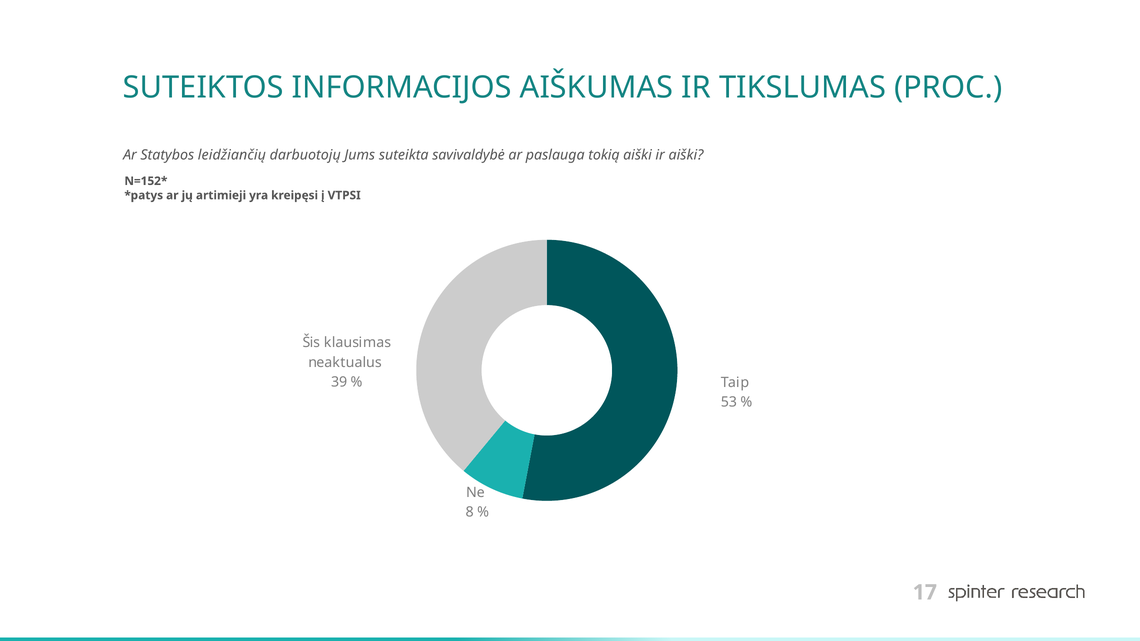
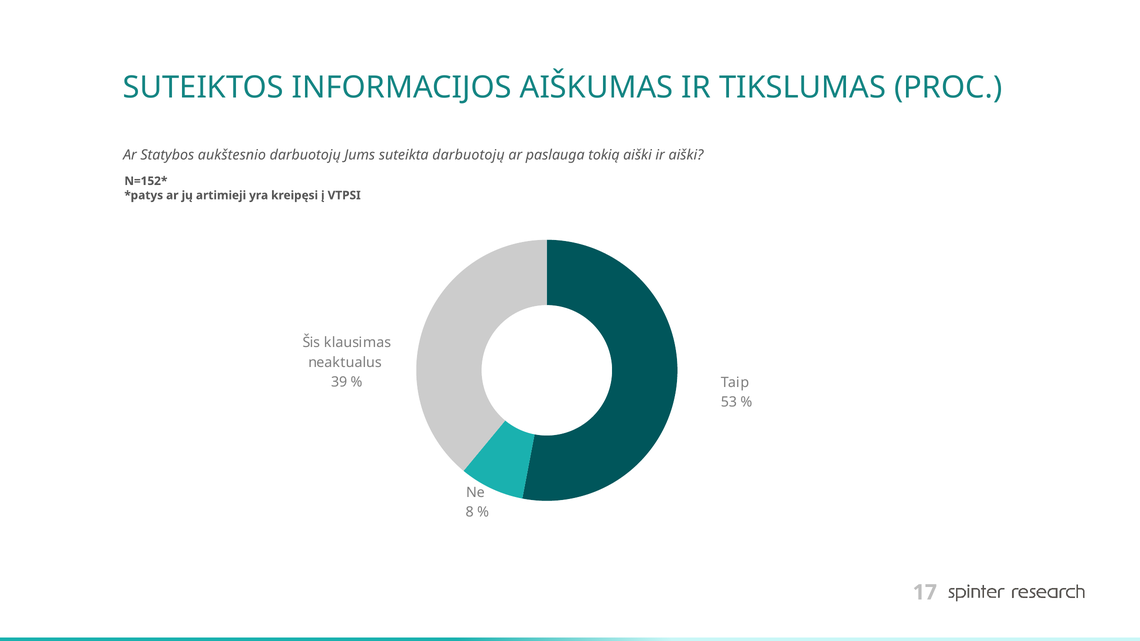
leidžiančių: leidžiančių -> aukštesnio (232, 155)
suteikta savivaldybė: savivaldybė -> darbuotojų (468, 155)
